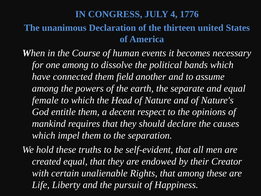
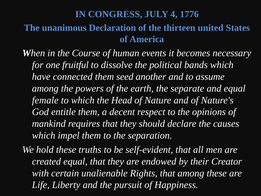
one among: among -> fruitful (75, 65)
field: field -> seed (125, 77)
